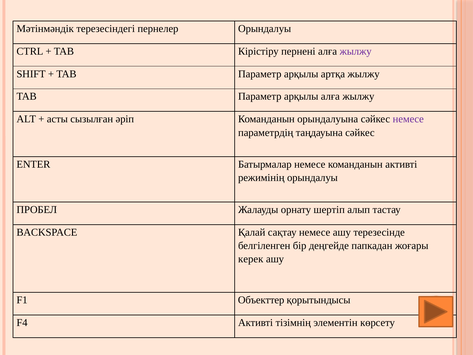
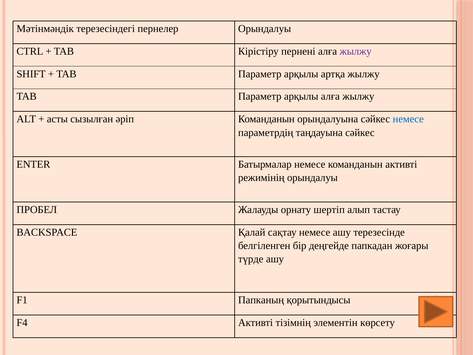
немесе colour: purple -> blue (408, 119)
керек: керек -> түрде (251, 259)
Объекттер: Объекттер -> Папканың (261, 300)
